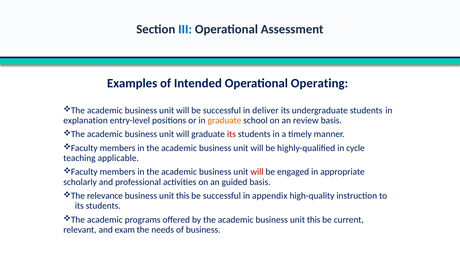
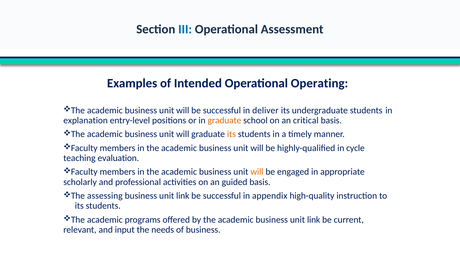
review: review -> critical (306, 120)
its colour: red -> orange (231, 134)
applicable: applicable -> evaluation (118, 158)
will colour: red -> orange (257, 172)
relevance: relevance -> assessing (105, 196)
this: this -> link (183, 196)
academic business unit this: this -> link (314, 220)
exam: exam -> input (125, 230)
